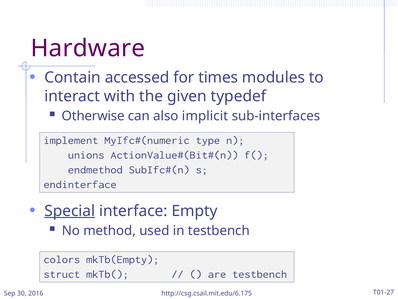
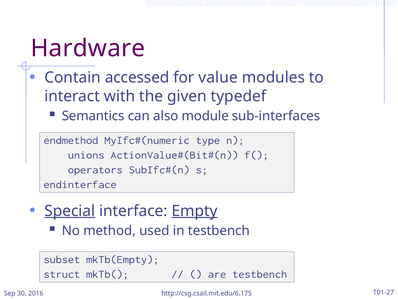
times: times -> value (218, 77)
Otherwise: Otherwise -> Semantics (93, 116)
implicit: implicit -> module (205, 116)
implement: implement -> endmethod (71, 140)
endmethod: endmethod -> operators (95, 169)
Empty underline: none -> present (195, 211)
colors: colors -> subset (62, 259)
